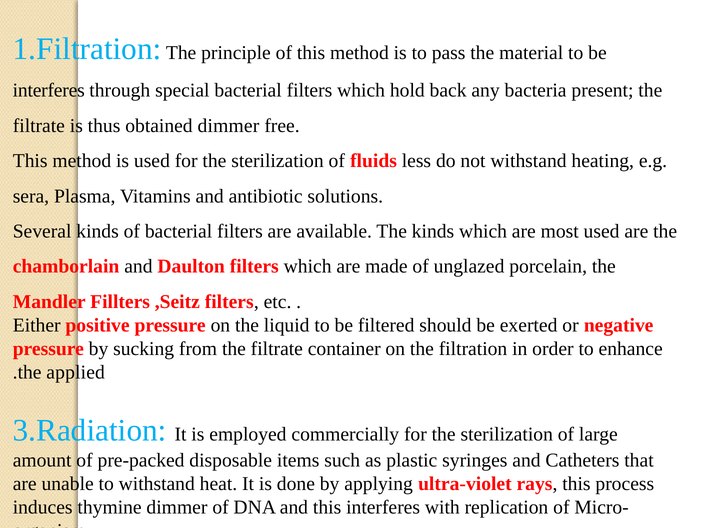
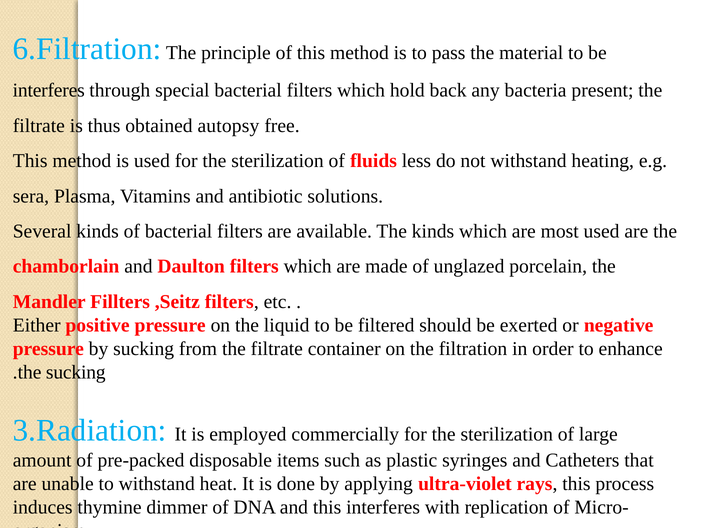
1.Filtration: 1.Filtration -> 6.Filtration (87, 49)
obtained dimmer: dimmer -> autopsy (228, 126)
the applied: applied -> sucking (76, 372)
